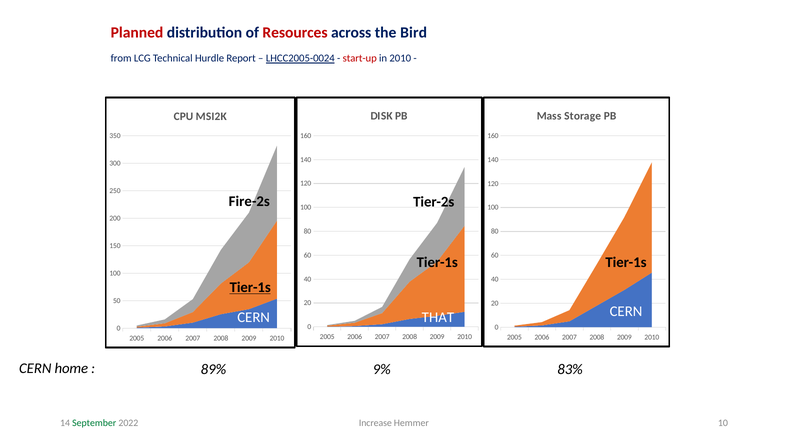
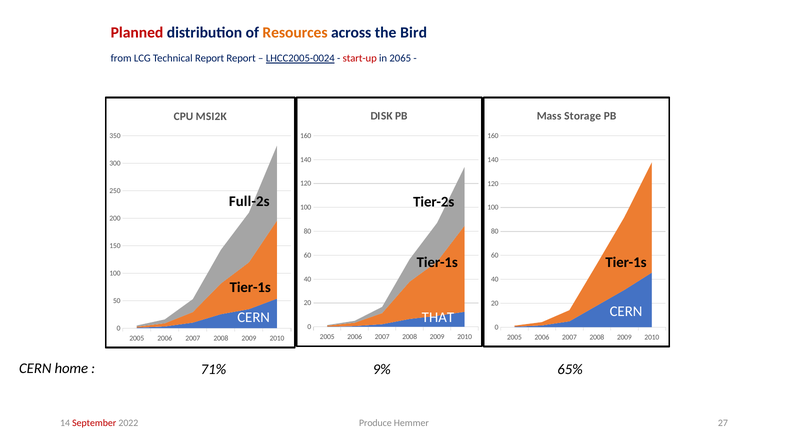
Resources colour: red -> orange (295, 33)
Technical Hurdle: Hurdle -> Report (210, 58)
in 2010: 2010 -> 2065 (400, 58)
Fire-2s: Fire-2s -> Full-2s (249, 202)
Tier-1s underline: present -> none (250, 288)
89%: 89% -> 71% (213, 370)
83%: 83% -> 65% (570, 370)
Increase: Increase -> Produce (375, 423)
10: 10 -> 27 (723, 423)
September colour: green -> red (94, 423)
